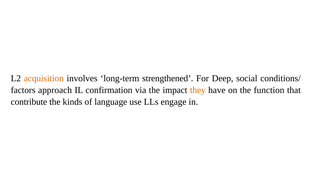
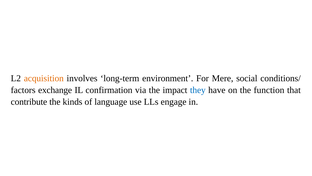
strengthened: strengthened -> environment (168, 78)
Deep: Deep -> Mere (223, 78)
approach: approach -> exchange (55, 90)
they colour: orange -> blue (198, 90)
